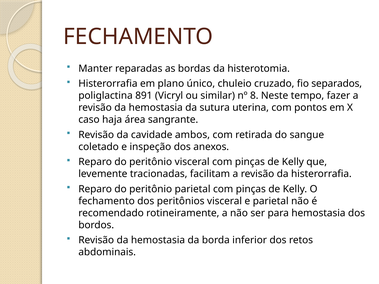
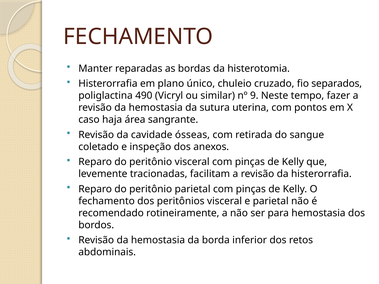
891: 891 -> 490 (144, 96)
8: 8 -> 9 (254, 96)
ambos: ambos -> ósseas (192, 135)
